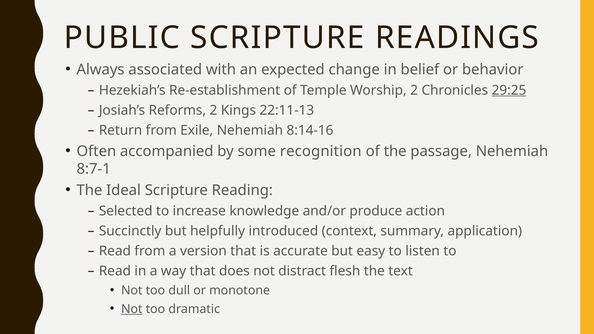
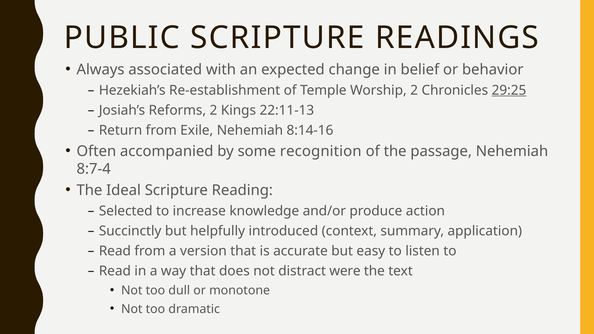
8:7-1: 8:7-1 -> 8:7-4 (94, 169)
flesh: flesh -> were (345, 271)
Not underline: present -> none (132, 309)
